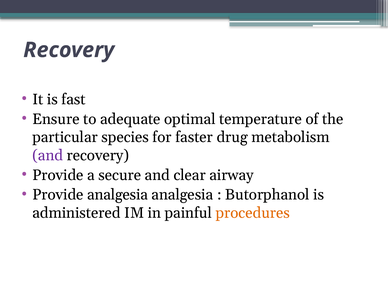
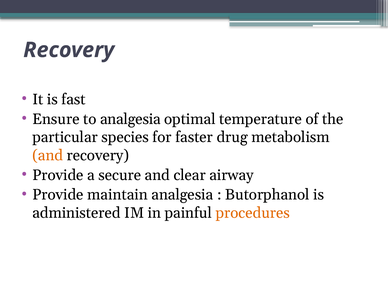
to adequate: adequate -> analgesia (130, 119)
and colour: purple -> orange (48, 155)
Provide analgesia: analgesia -> maintain (117, 195)
